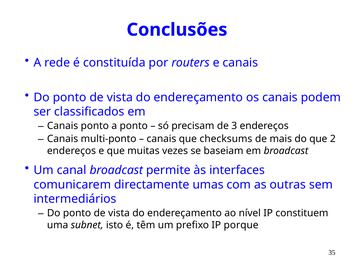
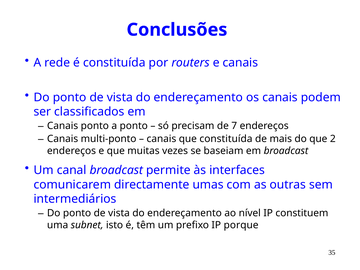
3: 3 -> 7 (234, 126)
que checksums: checksums -> constituída (226, 139)
